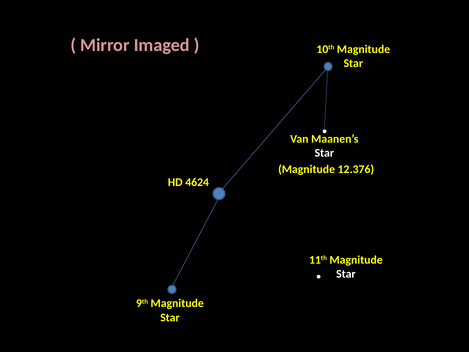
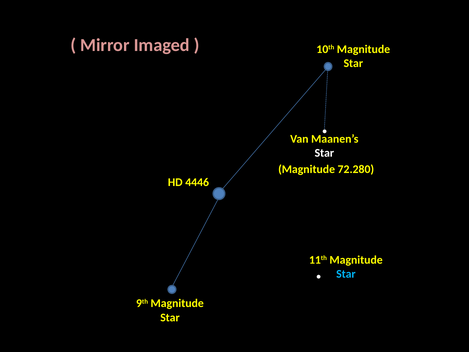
12.376: 12.376 -> 72.280 (356, 169)
4624: 4624 -> 4446 (197, 182)
Star colour: white -> light blue (346, 274)
